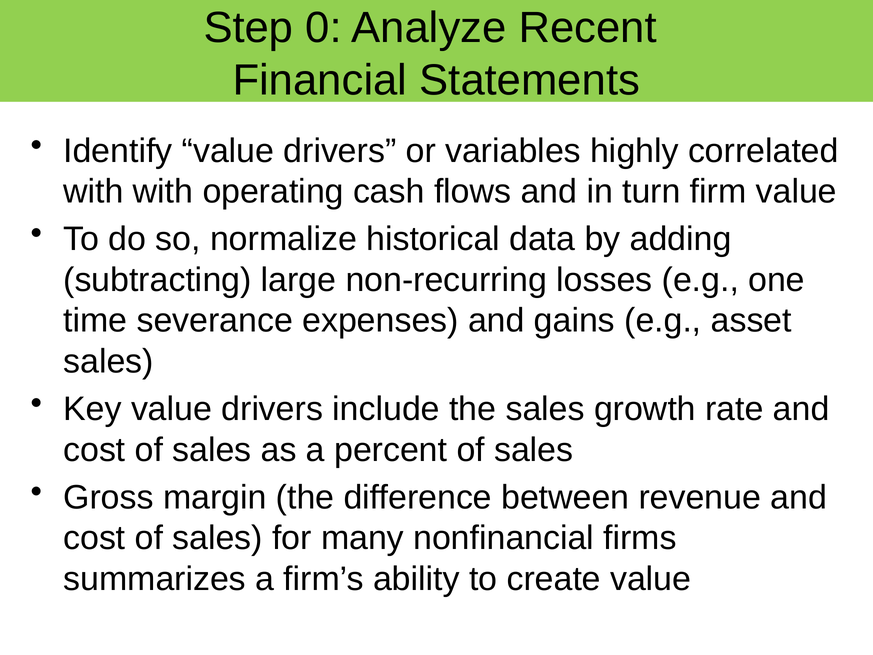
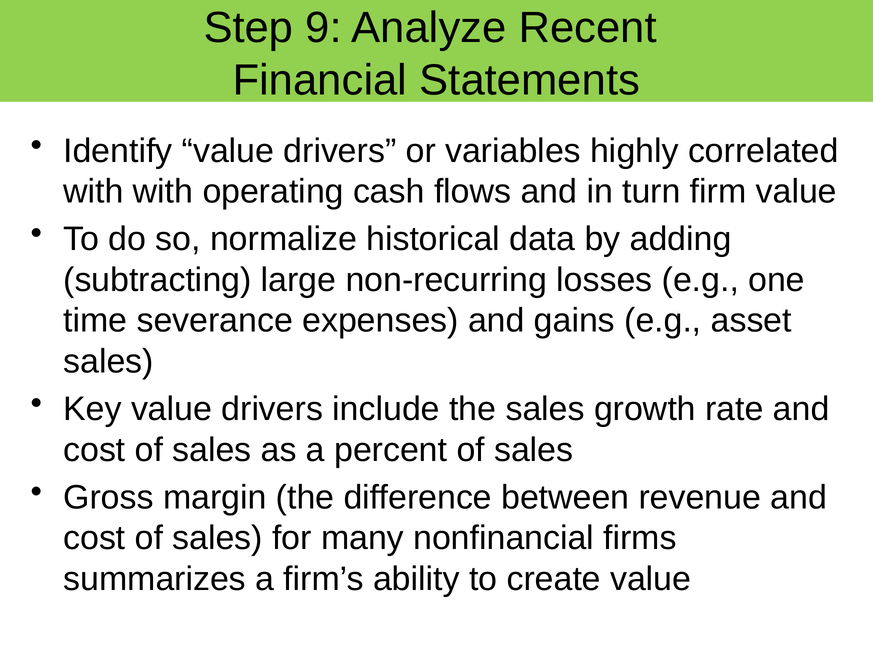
0: 0 -> 9 (323, 28)
